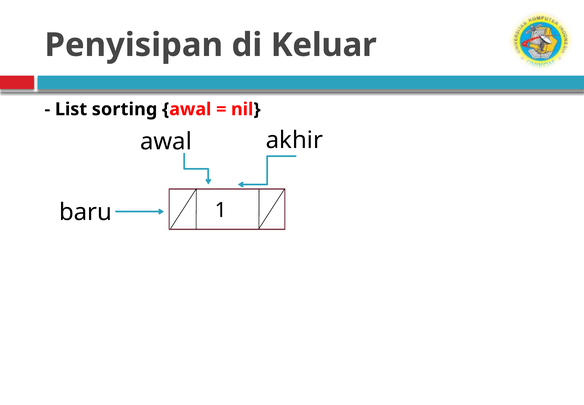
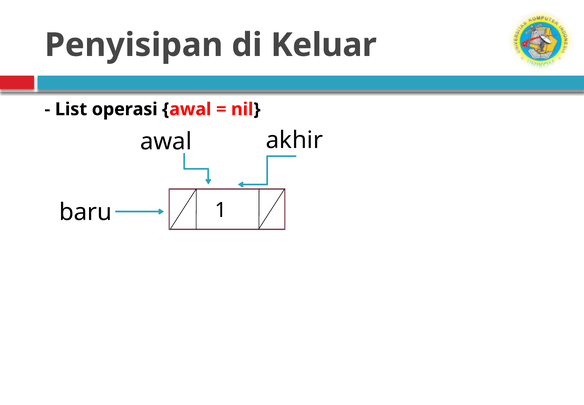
sorting: sorting -> operasi (125, 109)
